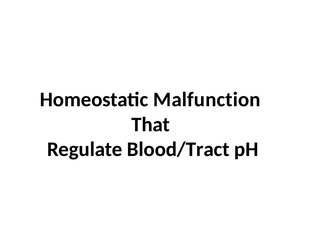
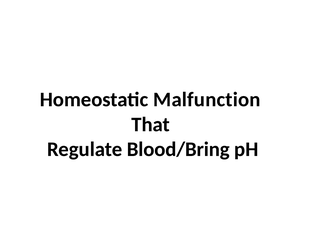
Blood/Tract: Blood/Tract -> Blood/Bring (178, 149)
